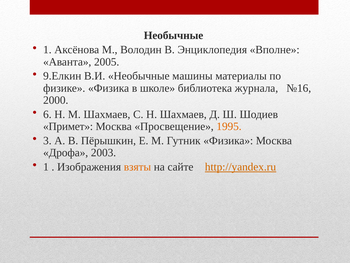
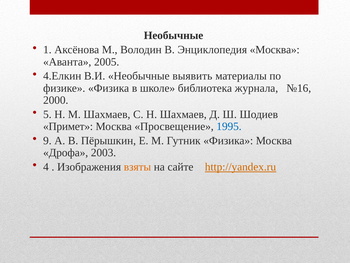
Энциклопедия Вполне: Вполне -> Москва (275, 50)
9.Елкин: 9.Елкин -> 4.Елкин (62, 76)
машины: машины -> выявить (192, 76)
6: 6 -> 5 (47, 114)
1995 colour: orange -> blue (229, 126)
3: 3 -> 9 (47, 140)
1: 1 -> 4 (46, 167)
